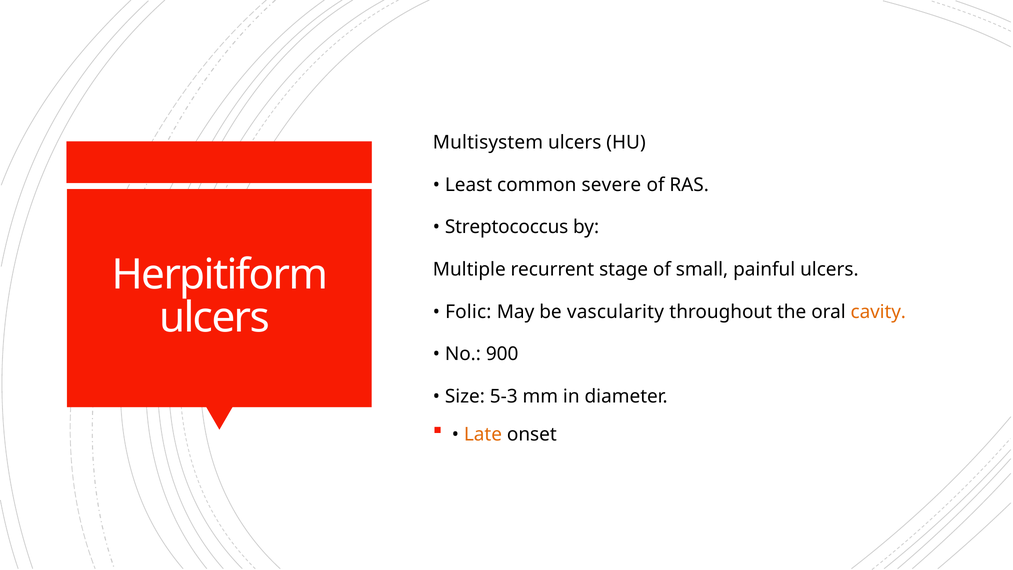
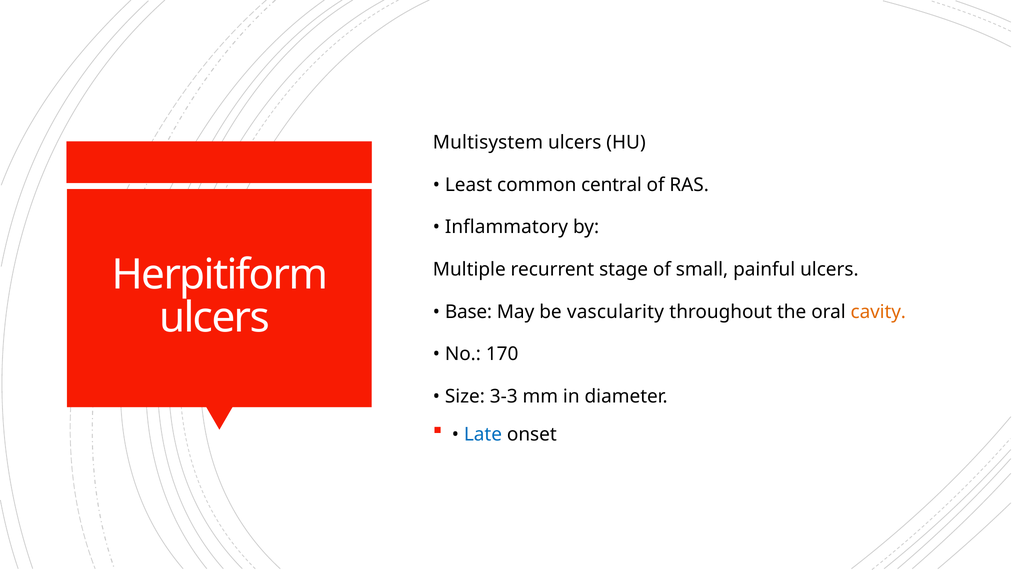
severe: severe -> central (612, 185)
Streptococcus: Streptococcus -> Inflammatory (506, 227)
Folic: Folic -> Base (468, 312)
900: 900 -> 170 (502, 354)
5-3: 5-3 -> 3-3 (504, 396)
Late colour: orange -> blue (483, 434)
